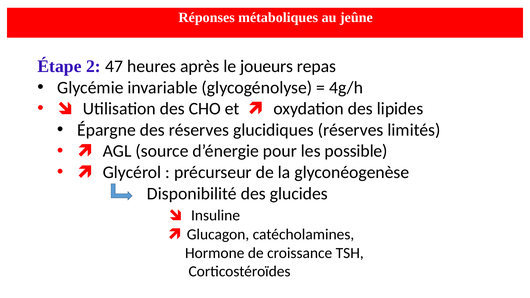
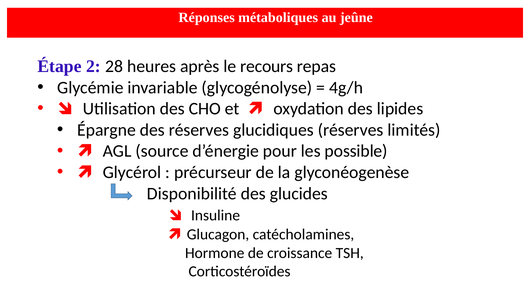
47: 47 -> 28 (114, 66)
joueurs: joueurs -> recours (267, 66)
